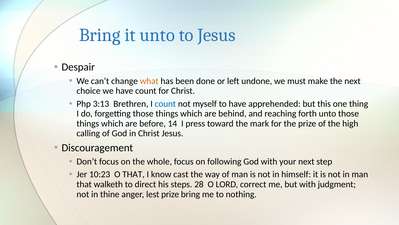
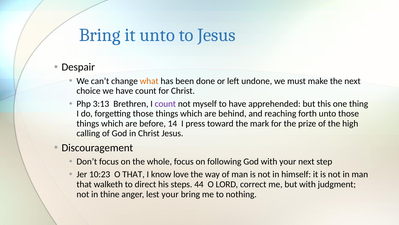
count colour: blue -> purple (165, 104)
cast: cast -> love (181, 174)
28: 28 -> 44 (199, 184)
lest prize: prize -> your (170, 194)
